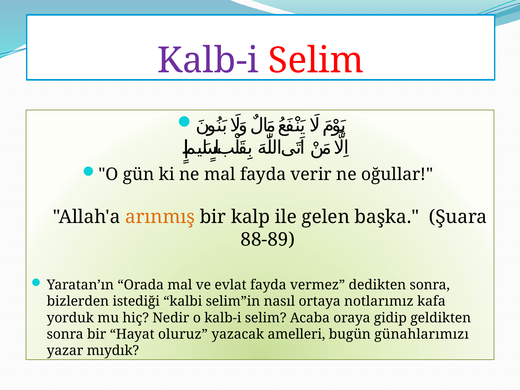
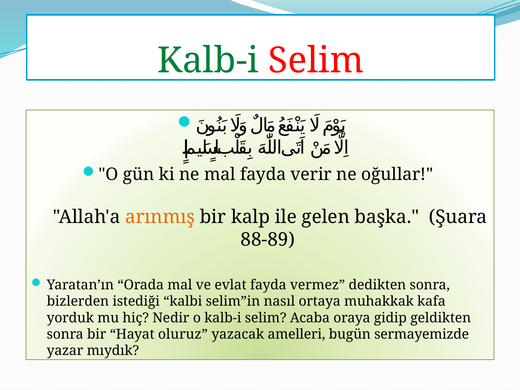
Kalb-i colour: purple -> green (208, 61)
notlarımız: notlarımız -> muhakkak (379, 301)
günahlarımızı: günahlarımızı -> sermayemizde (422, 334)
